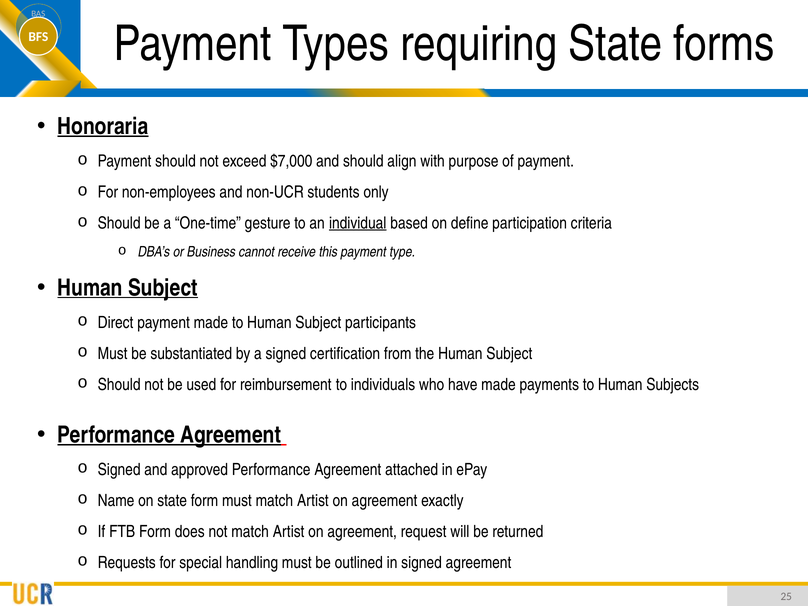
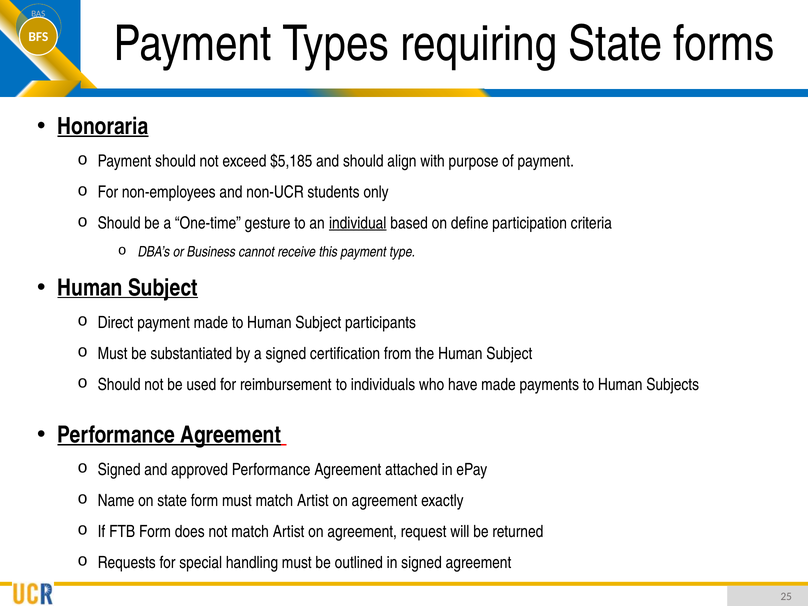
$7,000: $7,000 -> $5,185 (291, 161)
